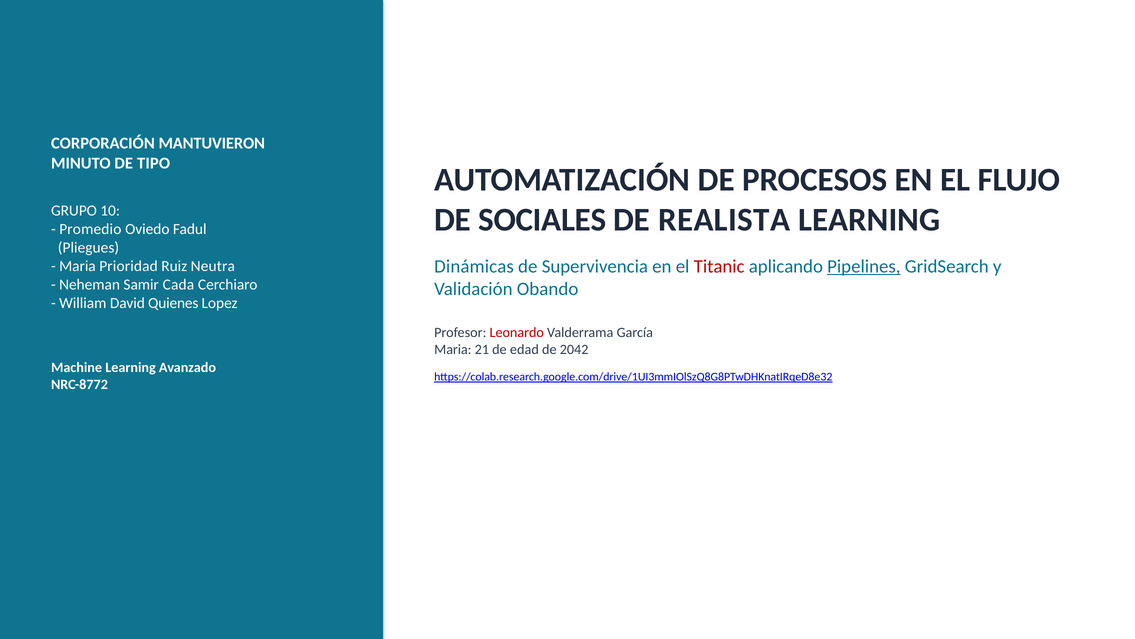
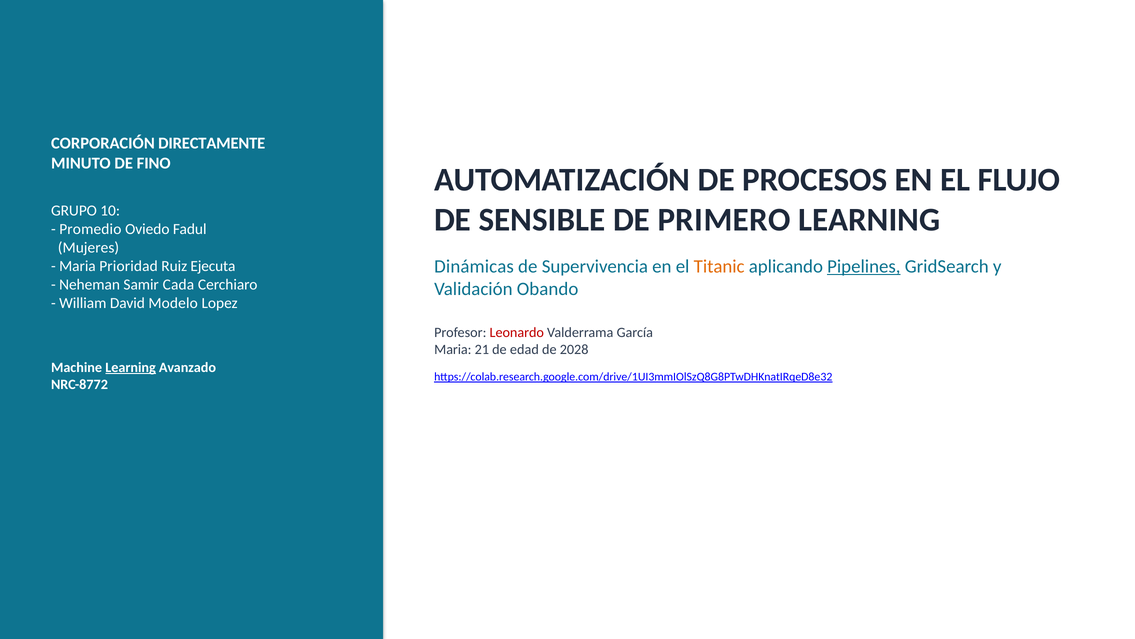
MANTUVIERON: MANTUVIERON -> DIRECTAMENTE (212, 143)
TIPO: TIPO -> FINO (154, 163)
SOCIALES: SOCIALES -> SENSIBLE (542, 219)
REALISTA: REALISTA -> PRIMERO (724, 219)
Pliegues: Pliegues -> Mujeres (88, 247)
Titanic colour: red -> orange (719, 266)
Neutra: Neutra -> Ejecuta (213, 266)
Quienes: Quienes -> Modelo (173, 303)
2042: 2042 -> 2028 (574, 349)
Learning underline: none -> present (131, 367)
